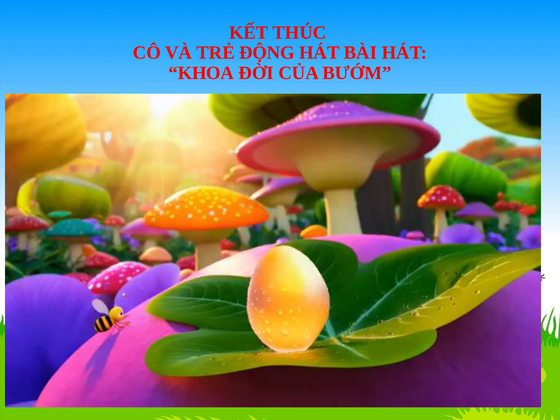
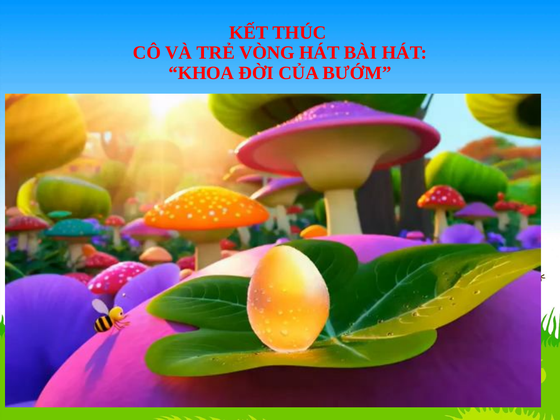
ĐỘNG: ĐỘNG -> VÒNG (267, 53)
